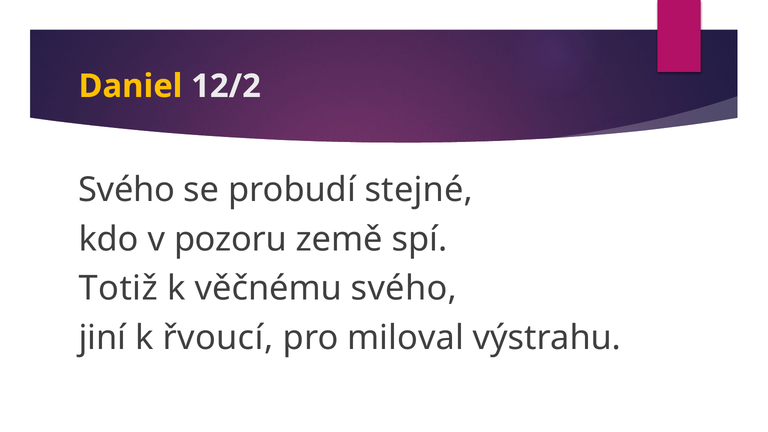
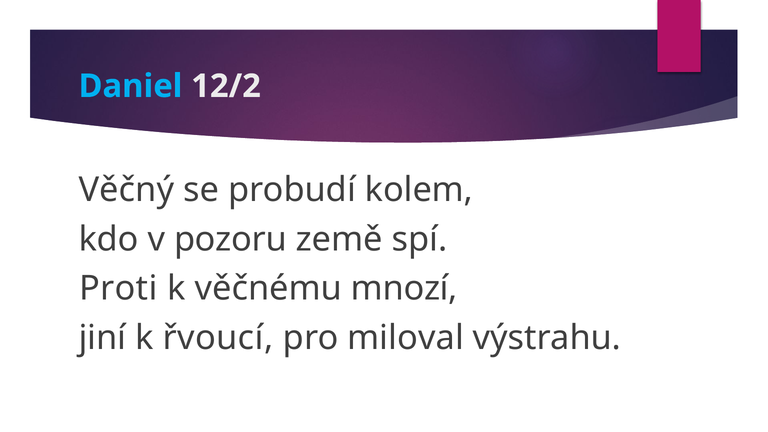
Daniel colour: yellow -> light blue (131, 86)
Svého: Svého -> Věčný (126, 190)
stejné: stejné -> kolem (419, 190)
Totiž: Totiž -> Proti (118, 288)
věčnému svého: svého -> mnozí (404, 288)
